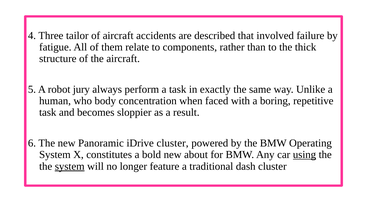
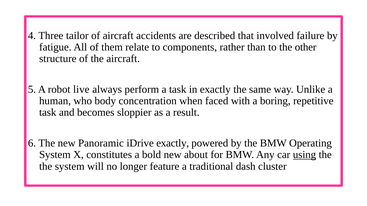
thick: thick -> other (306, 47)
jury: jury -> live (81, 90)
iDrive cluster: cluster -> exactly (173, 143)
system underline: present -> none (70, 167)
